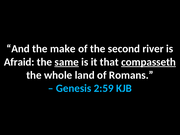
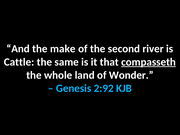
Afraid: Afraid -> Cattle (19, 62)
same underline: present -> none (67, 62)
Romans: Romans -> Wonder (131, 75)
2:59: 2:59 -> 2:92 (104, 88)
